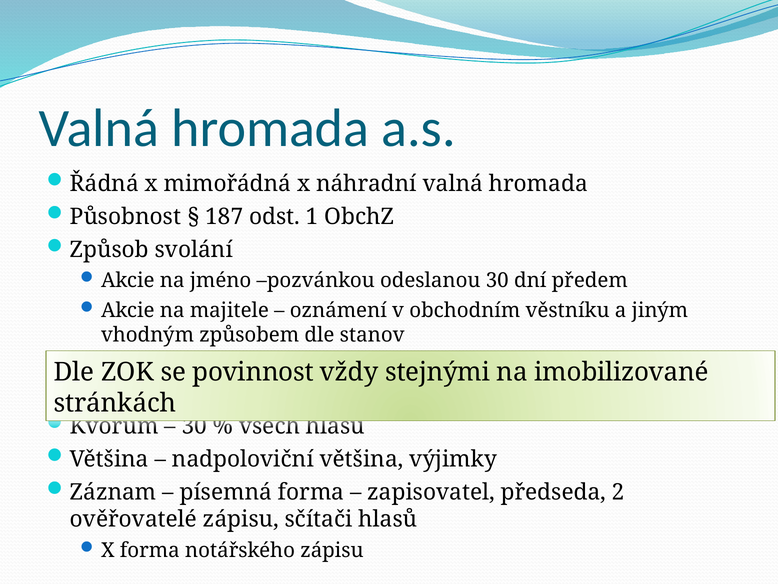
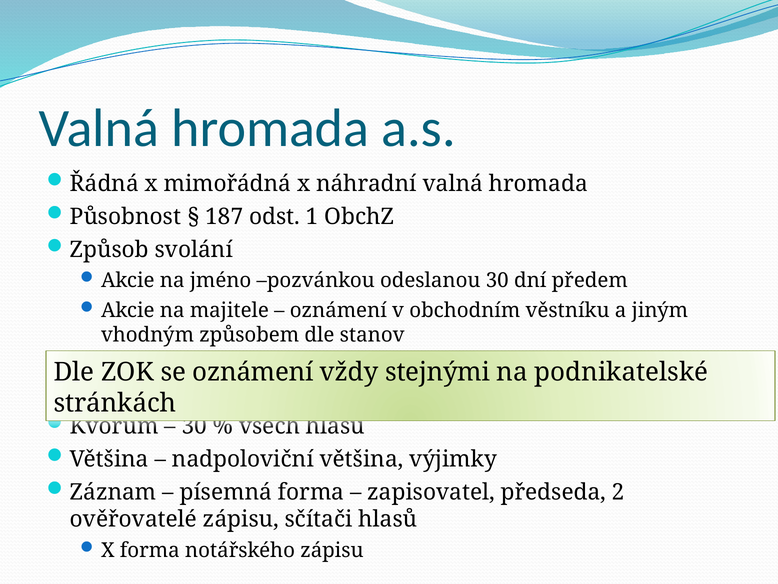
se povinnost: povinnost -> oznámení (253, 372)
imobilizované: imobilizované -> podnikatelské (621, 372)
